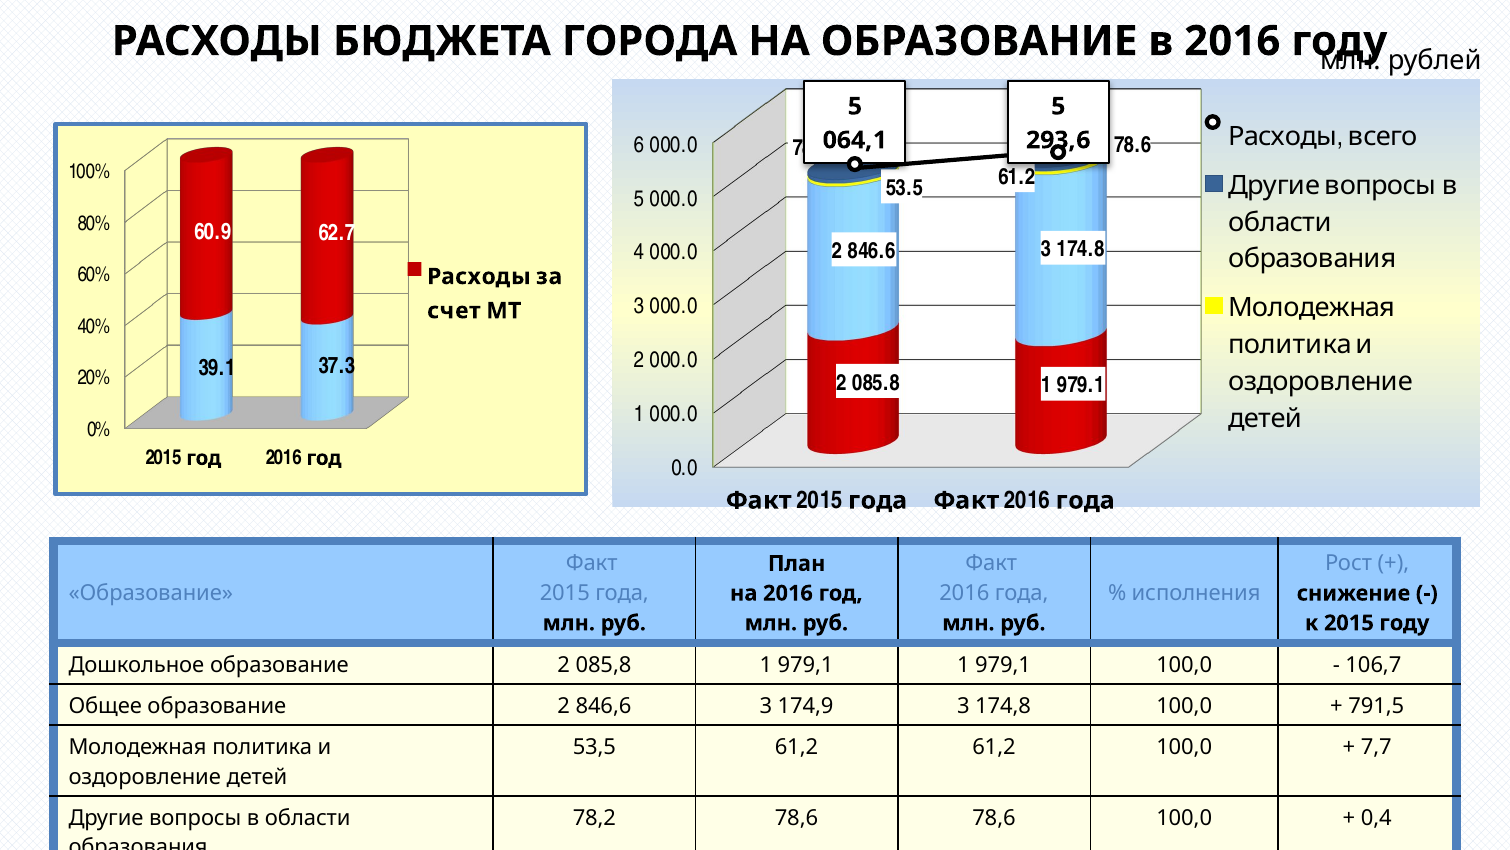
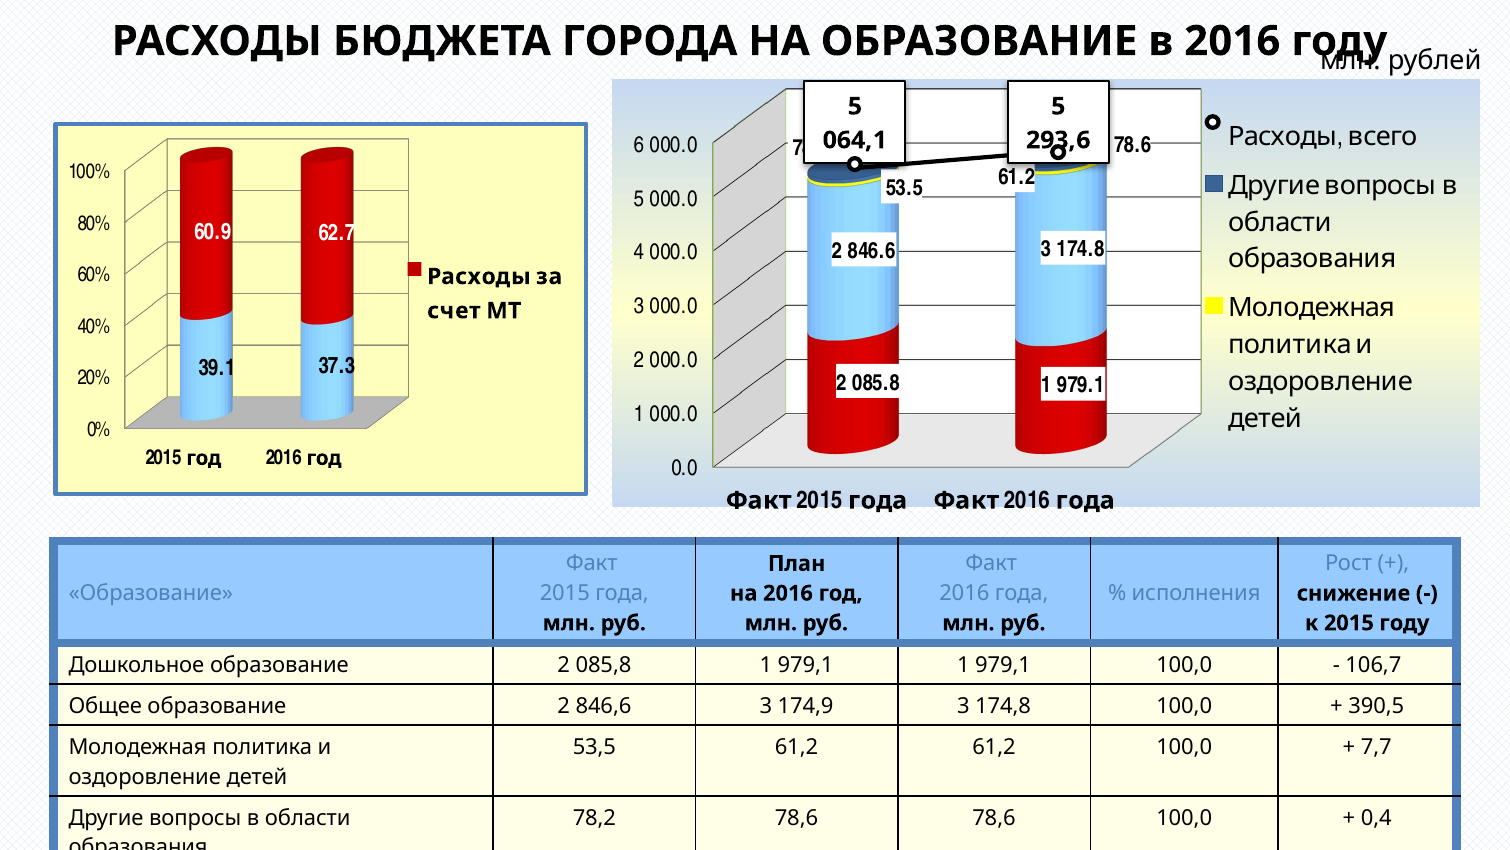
791,5: 791,5 -> 390,5 (1376, 705)
